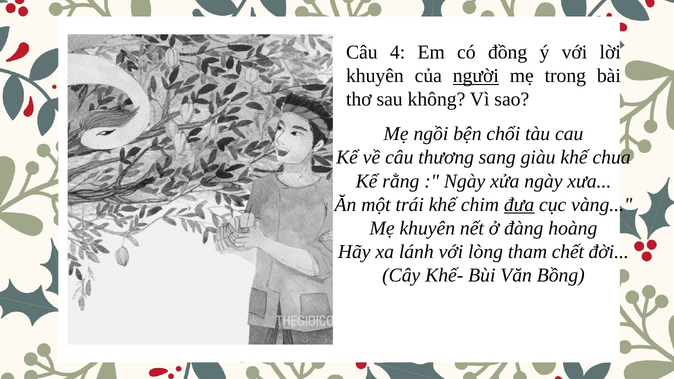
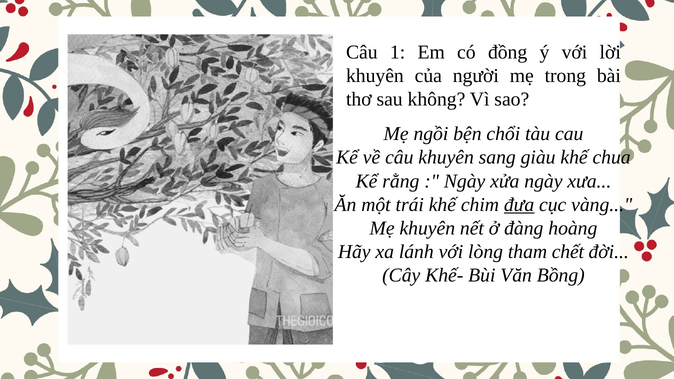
4: 4 -> 1 (398, 52)
người underline: present -> none (476, 76)
câu thương: thương -> khuyên (446, 158)
